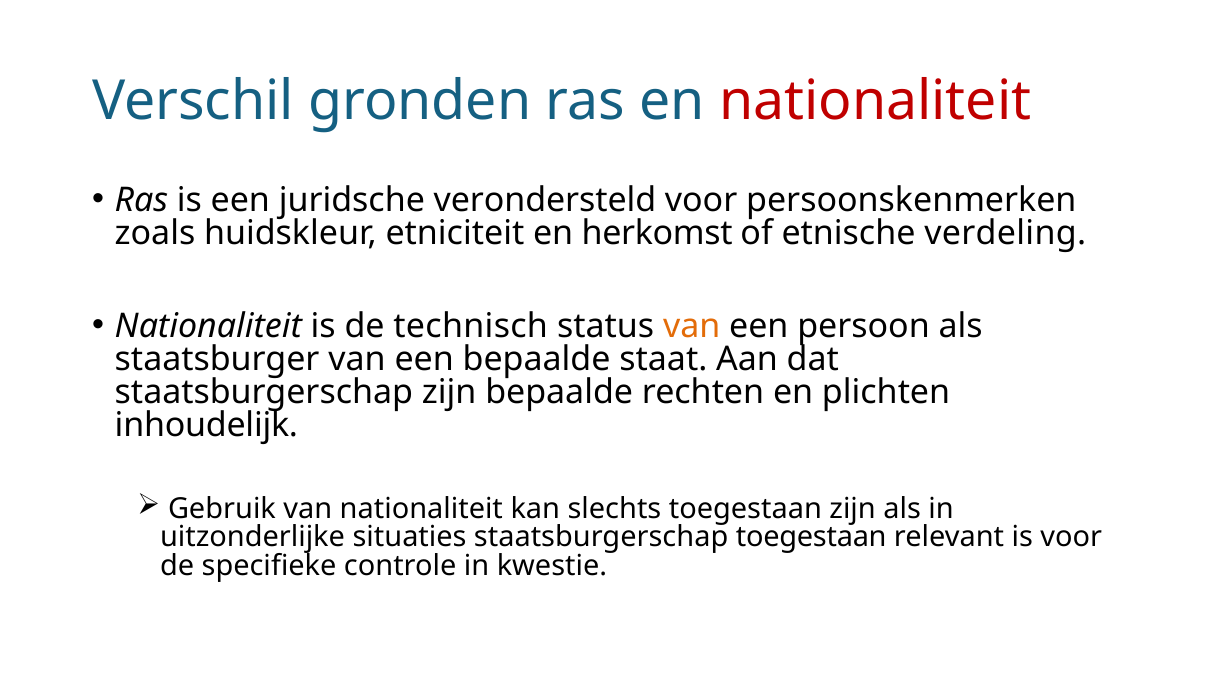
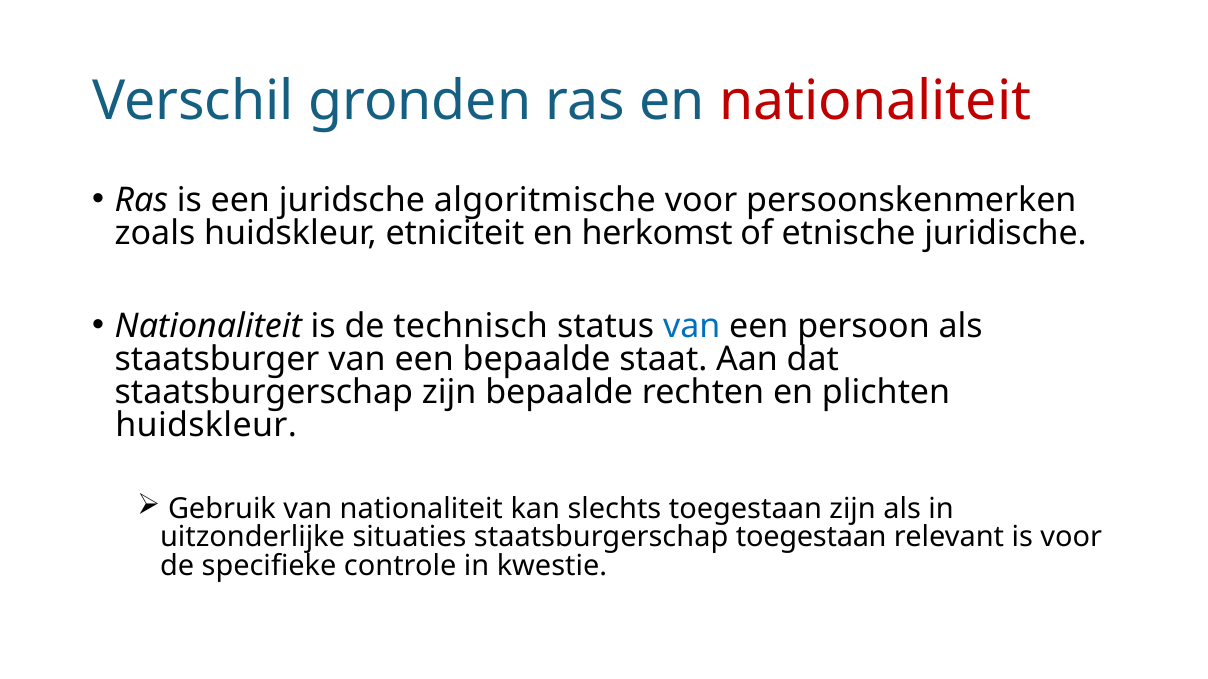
verondersteld: verondersteld -> algoritmische (545, 201)
verdeling: verdeling -> juridische (1005, 234)
van colour: orange -> blue (692, 326)
inhoudelijk: inhoudelijk -> huidskleur (206, 425)
